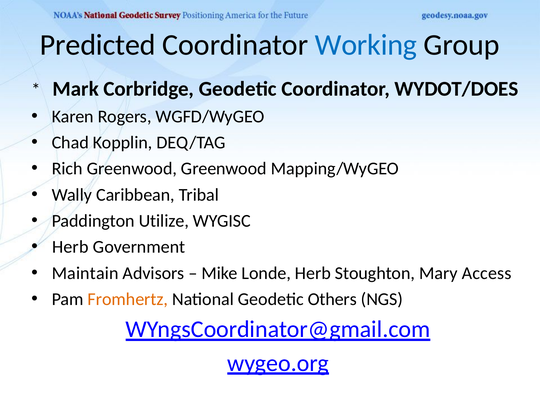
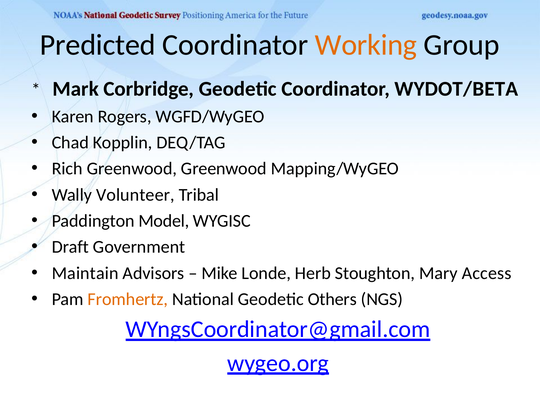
Working colour: blue -> orange (366, 45)
WYDOT/DOES: WYDOT/DOES -> WYDOT/BETA (456, 89)
Caribbean: Caribbean -> Volunteer (135, 195)
Utilize: Utilize -> Model (164, 221)
Herb: Herb -> Draft (70, 247)
